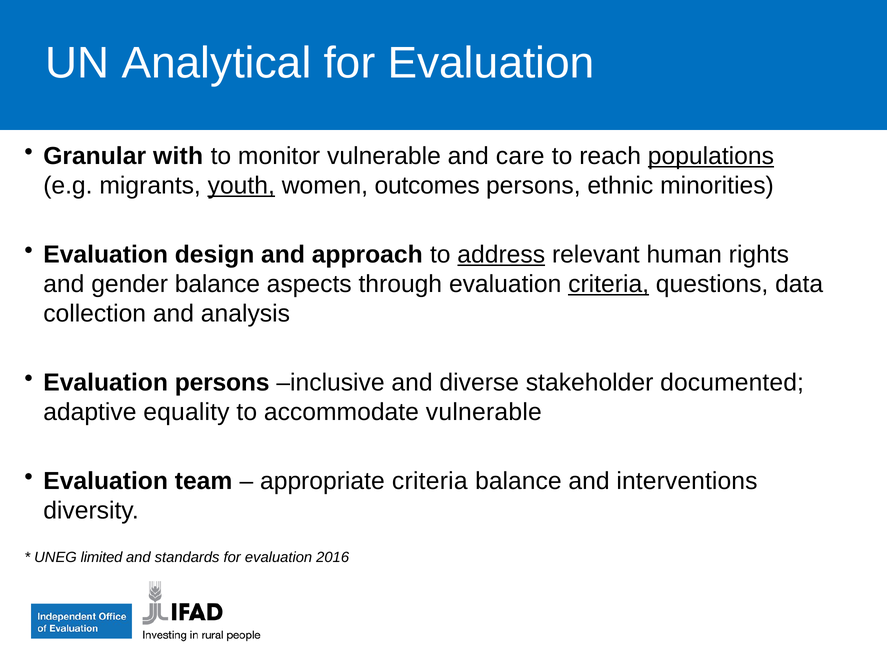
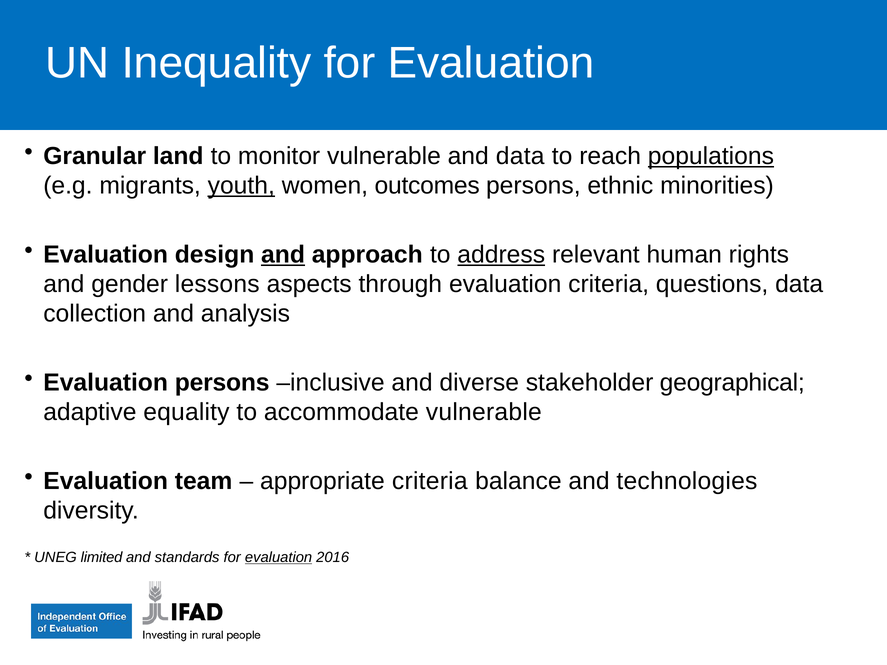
Analytical: Analytical -> Inequality (216, 63)
with: with -> land (178, 156)
and care: care -> data (520, 156)
and underline: none -> present (283, 255)
gender balance: balance -> lessons (217, 284)
criteria underline: present -> none (609, 284)
documented: documented -> geographical (732, 383)
interventions: interventions -> technologies (687, 481)
evaluation underline: none -> present (279, 558)
